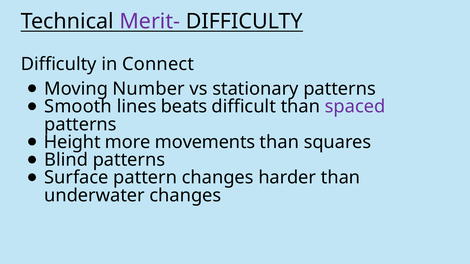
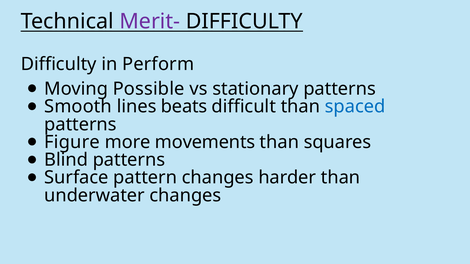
Connect: Connect -> Perform (158, 64)
Number: Number -> Possible (149, 89)
spaced colour: purple -> blue (355, 107)
Height: Height -> Figure (72, 142)
